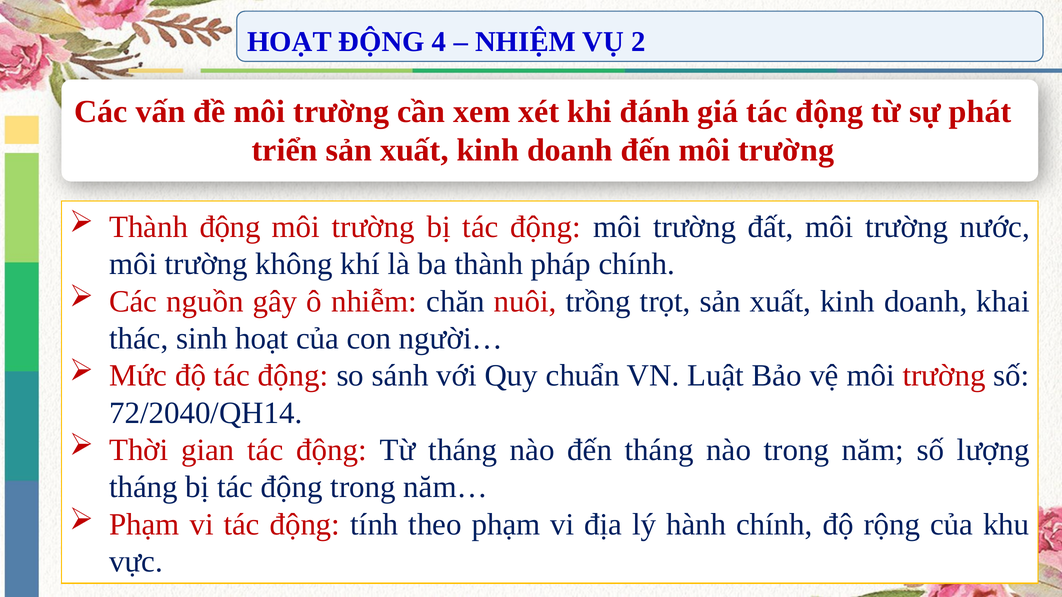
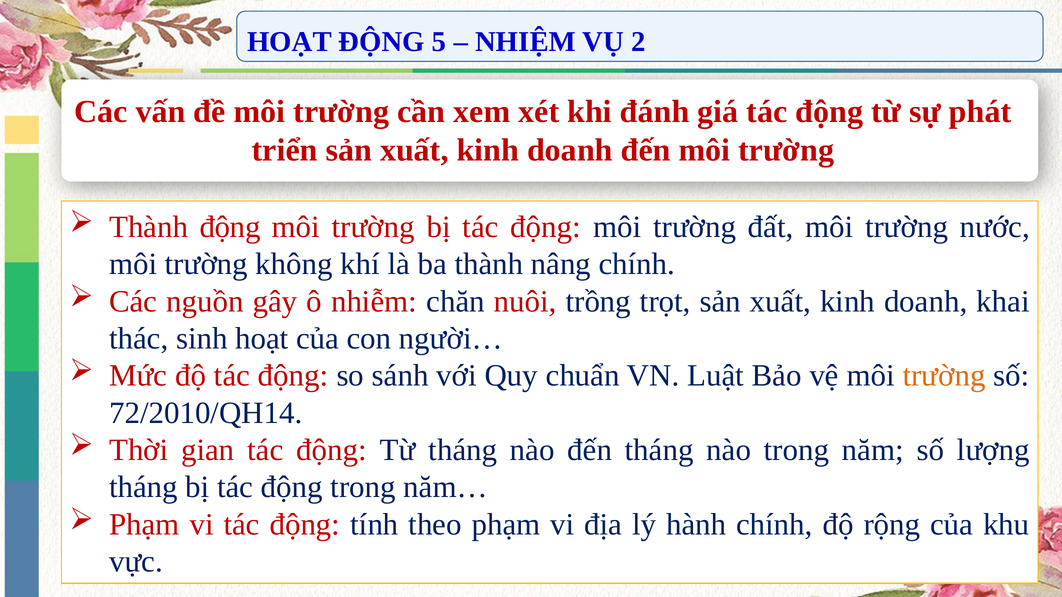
4: 4 -> 5 (439, 42)
pháp: pháp -> nâng (561, 264)
trường colour: red -> orange (944, 376)
72/2040/QH14: 72/2040/QH14 -> 72/2010/QH14 (206, 413)
